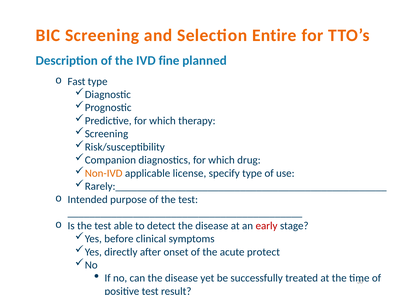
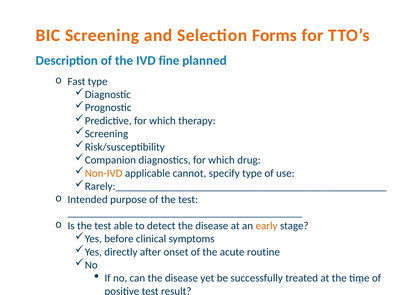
Entire: Entire -> Forms (274, 35)
license: license -> cannot (189, 173)
early colour: red -> orange (267, 226)
protect: protect -> routine (263, 252)
